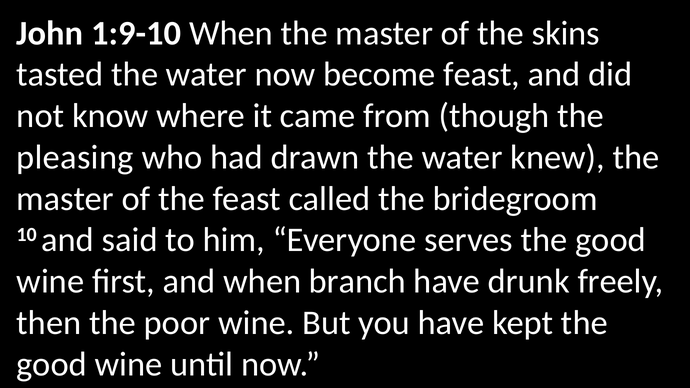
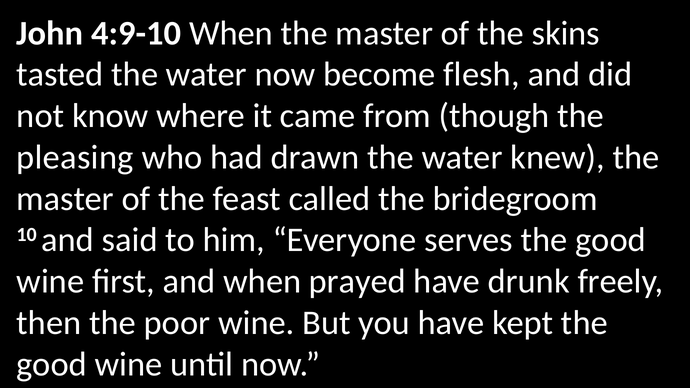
1:9-10: 1:9-10 -> 4:9-10 (136, 33)
become feast: feast -> flesh (482, 75)
branch: branch -> prayed (357, 282)
